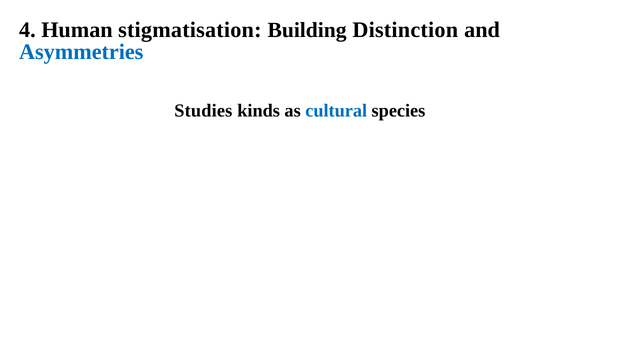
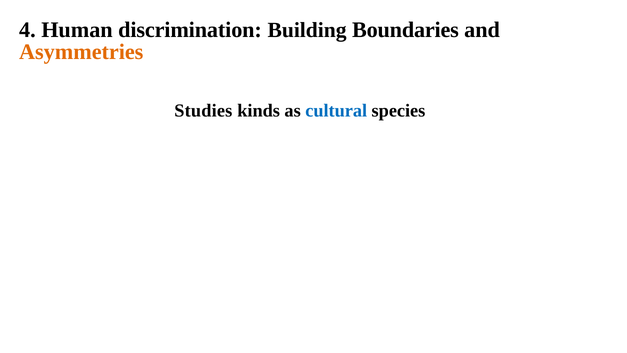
stigmatisation: stigmatisation -> discrimination (190, 30)
Distinction: Distinction -> Boundaries (405, 30)
Asymmetries colour: blue -> orange (81, 52)
